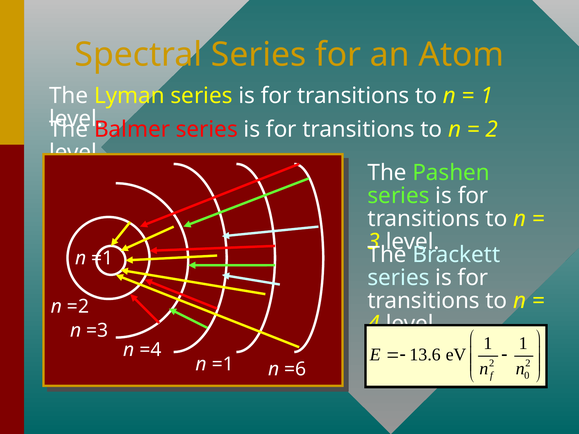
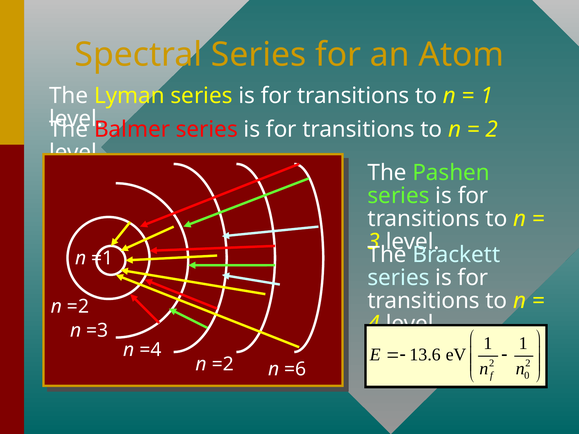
=1: =1 -> =2 (223, 364)
